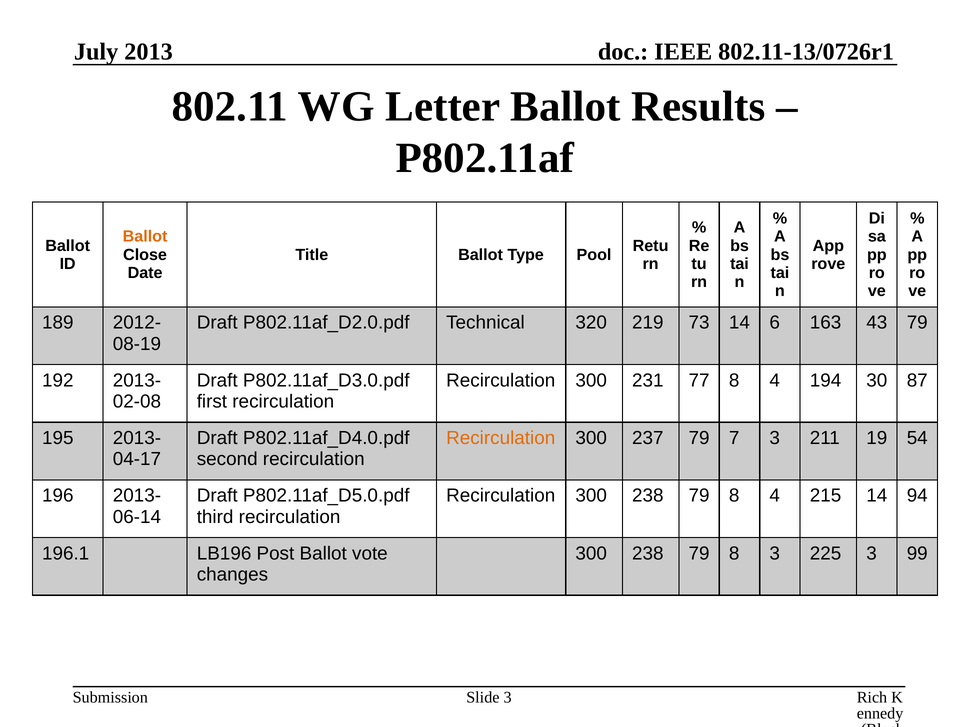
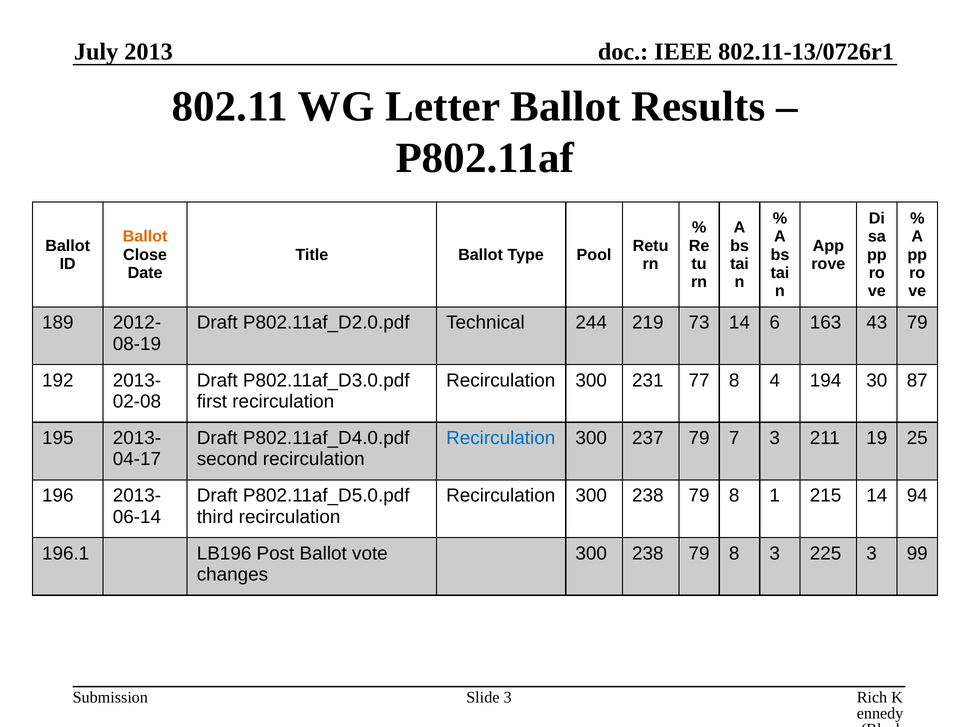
320: 320 -> 244 (591, 323)
Recirculation colour: orange -> blue (501, 438)
54: 54 -> 25 (917, 438)
79 8 4: 4 -> 1 (775, 496)
